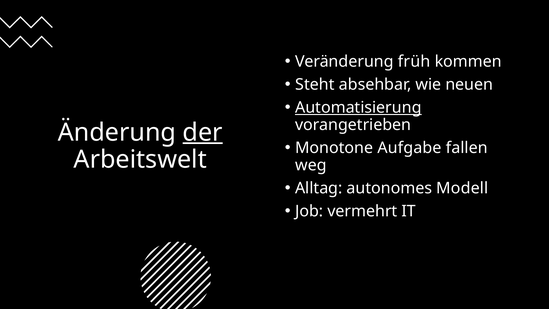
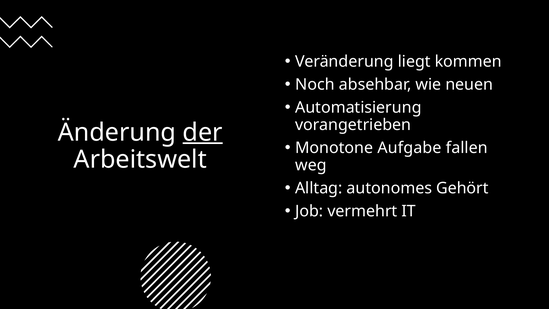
früh: früh -> liegt (414, 62)
Steht: Steht -> Noch (315, 84)
Automatisierung underline: present -> none (358, 107)
Modell: Modell -> Gehört (462, 188)
